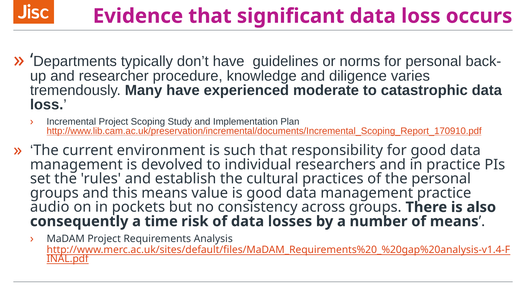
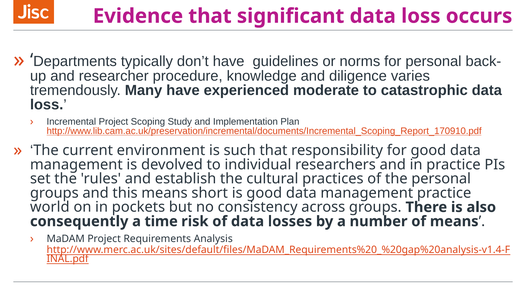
value: value -> short (210, 193)
audio: audio -> world (50, 207)
